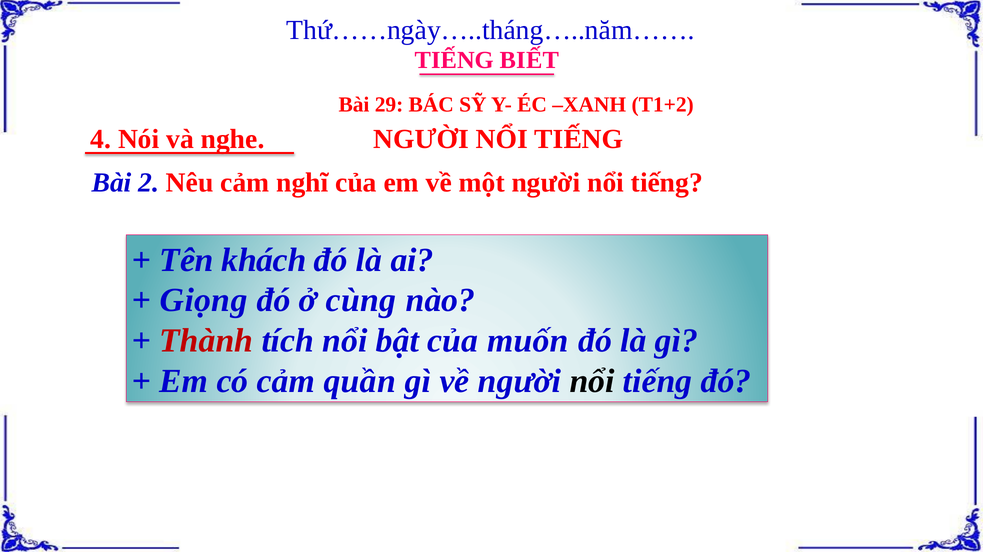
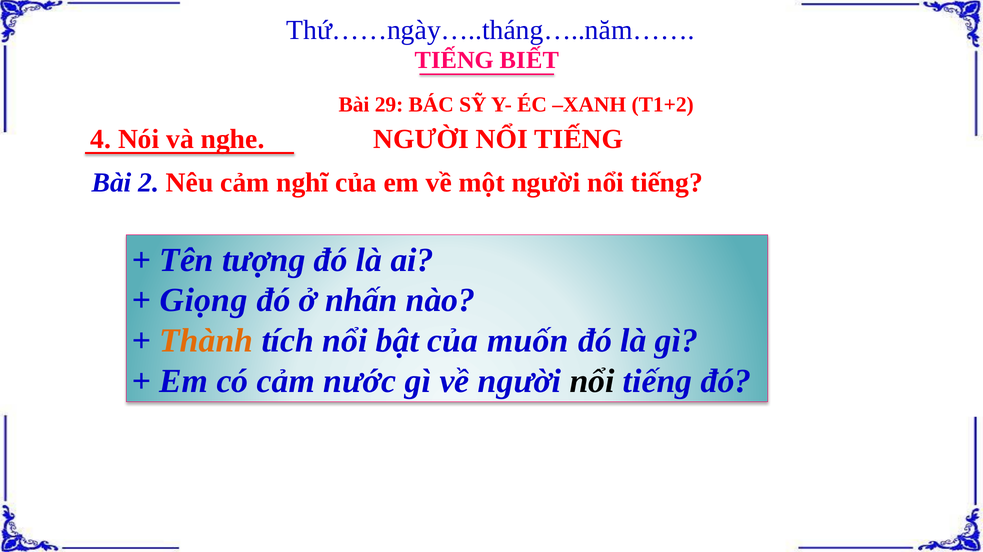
khách: khách -> tượng (264, 260)
cùng: cùng -> nhấn (361, 300)
Thành colour: red -> orange (206, 341)
quần: quần -> nước (360, 381)
